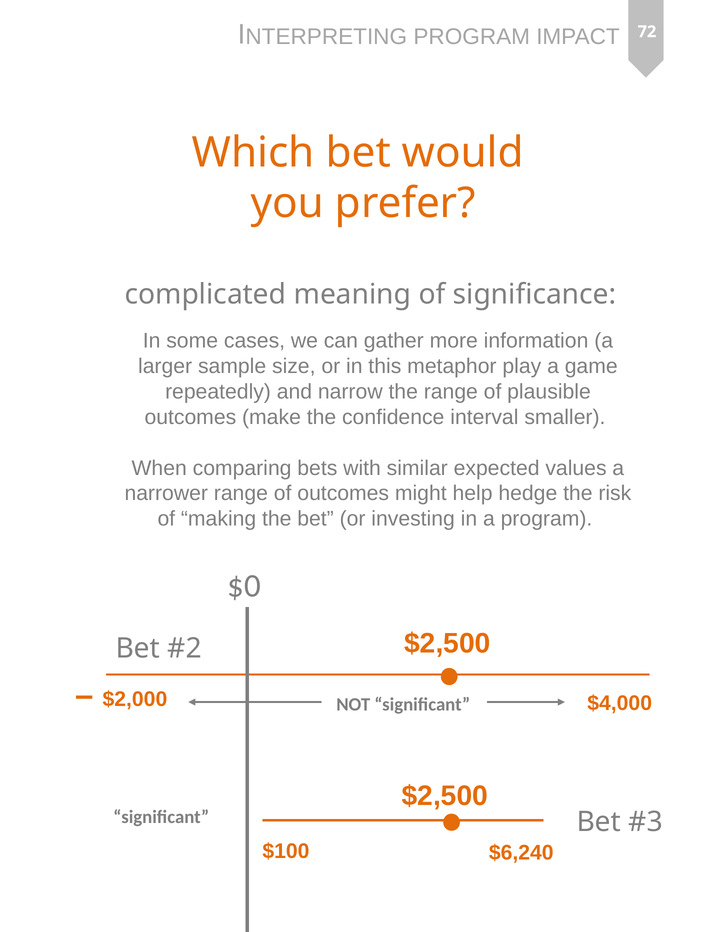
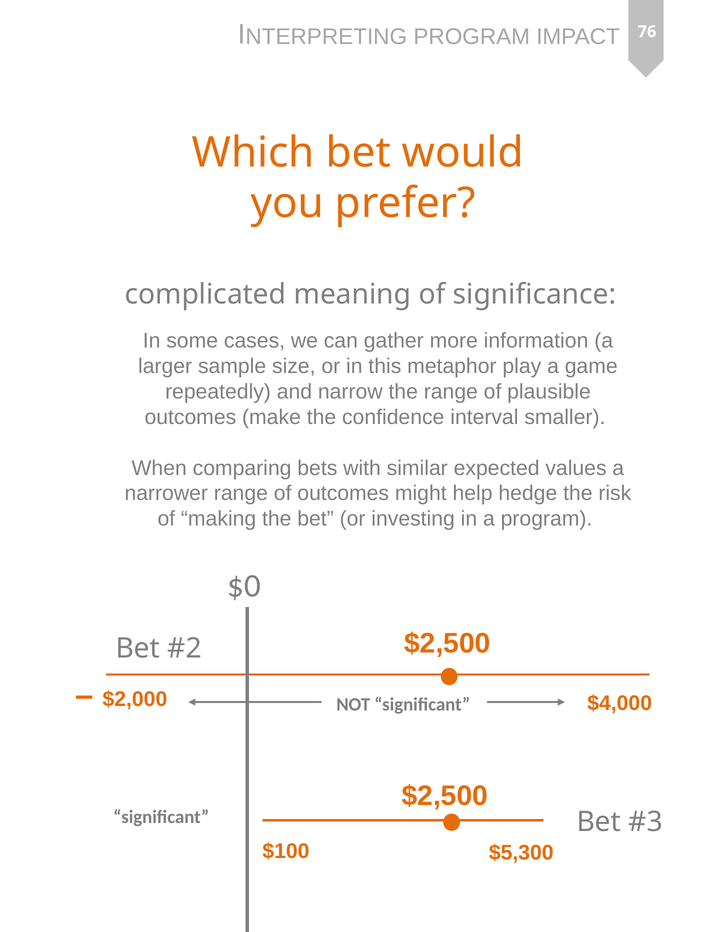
72: 72 -> 76 (647, 32)
$6,240: $6,240 -> $5,300 (521, 852)
